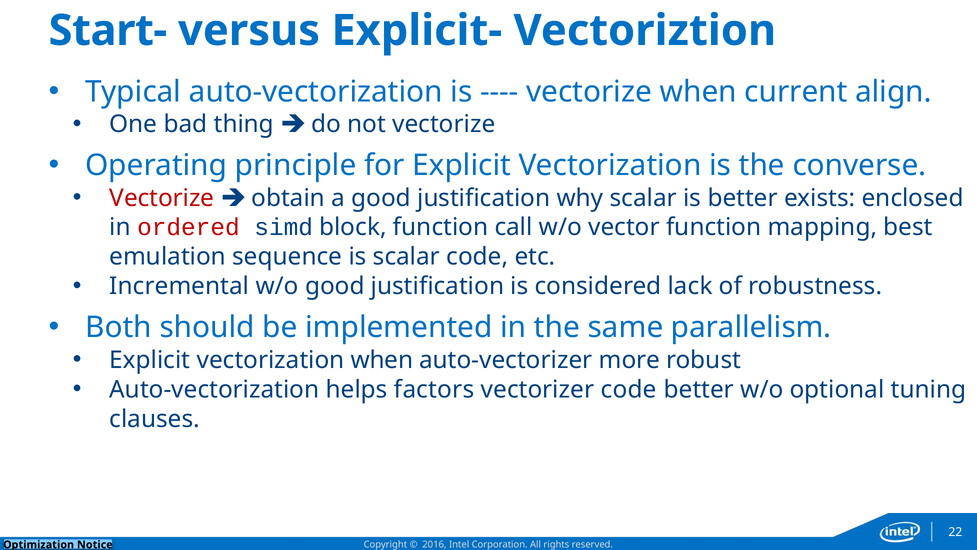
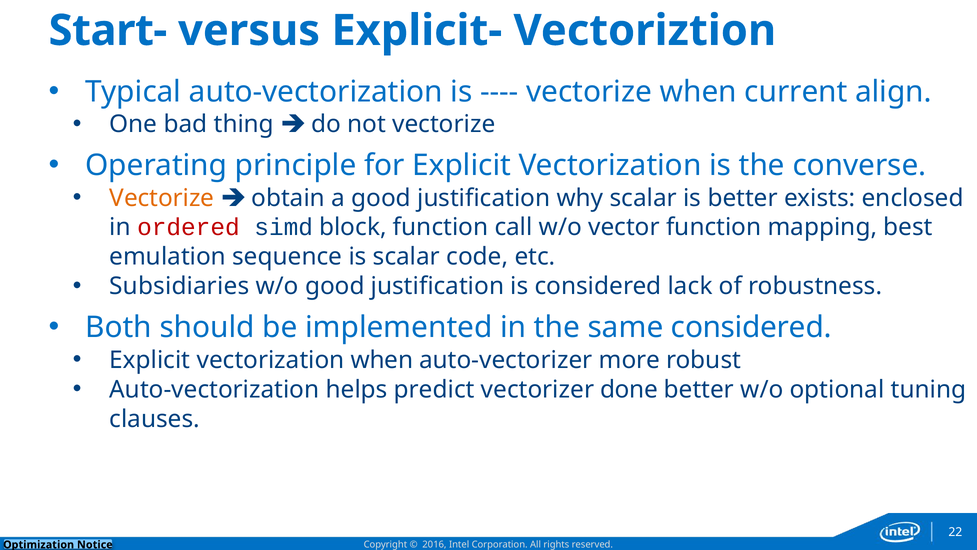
Vectorize colour: red -> orange (162, 198)
Incremental: Incremental -> Subsidiaries (179, 286)
same parallelism: parallelism -> considered (751, 327)
factors: factors -> predict (434, 389)
vectorizer code: code -> done (629, 389)
